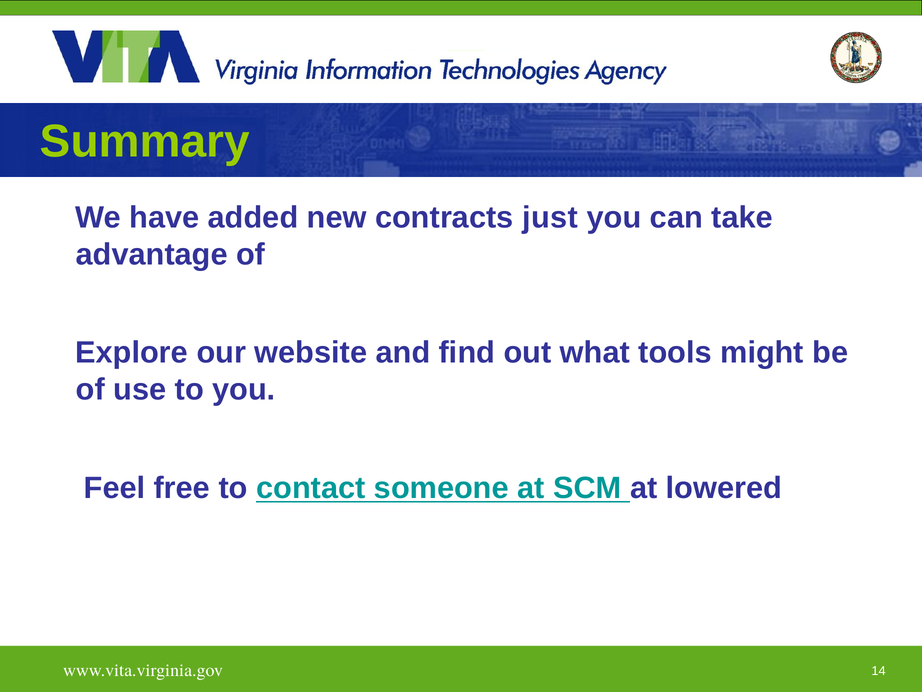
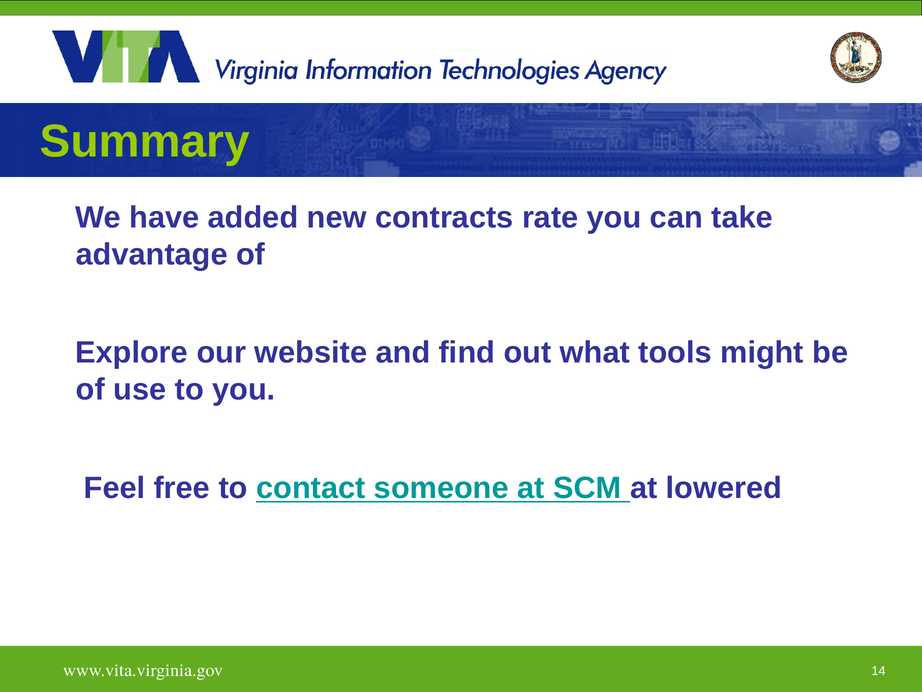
just: just -> rate (550, 217)
